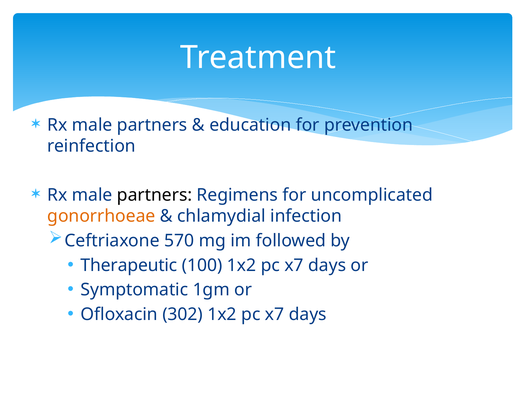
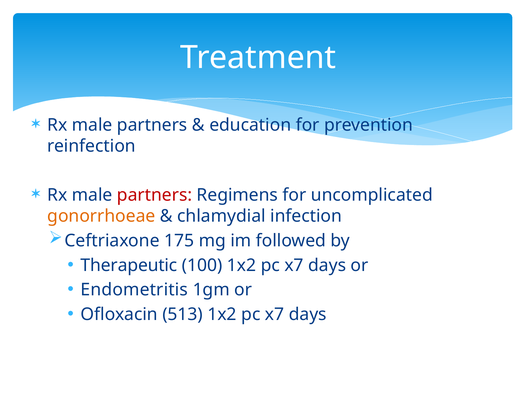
partners colour: black -> red (155, 195)
570: 570 -> 175 (179, 241)
Symptomatic: Symptomatic -> Endometritis (134, 290)
302: 302 -> 513 (183, 314)
